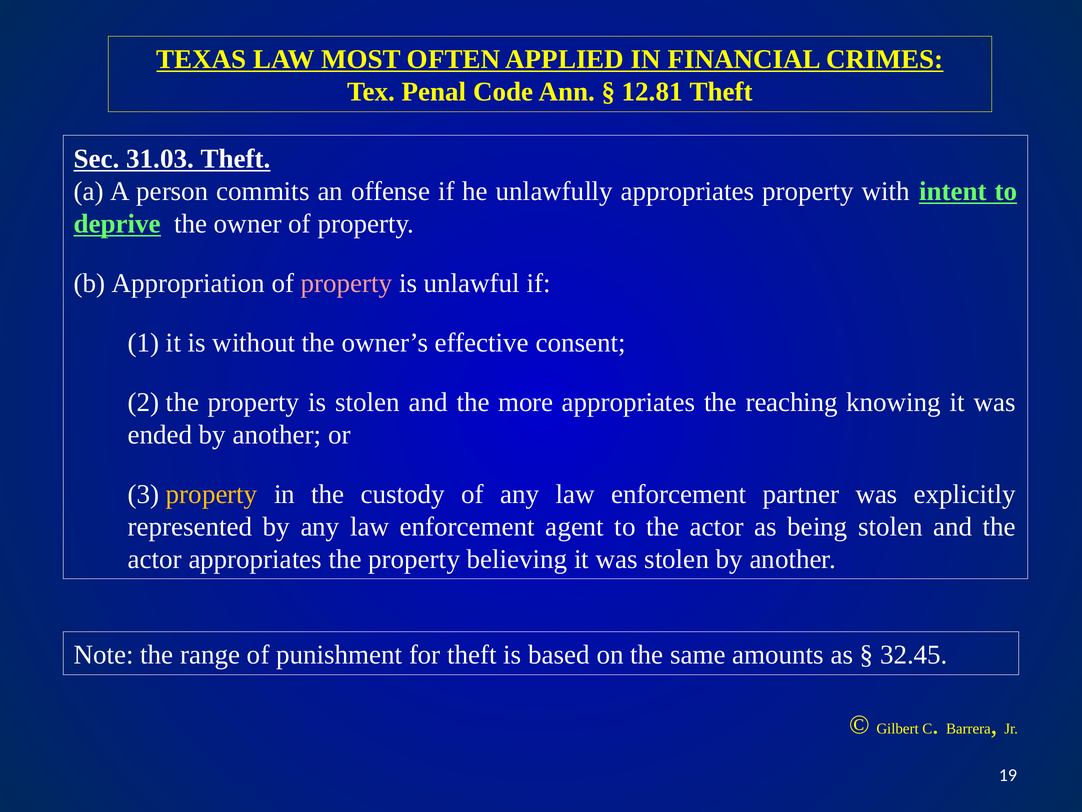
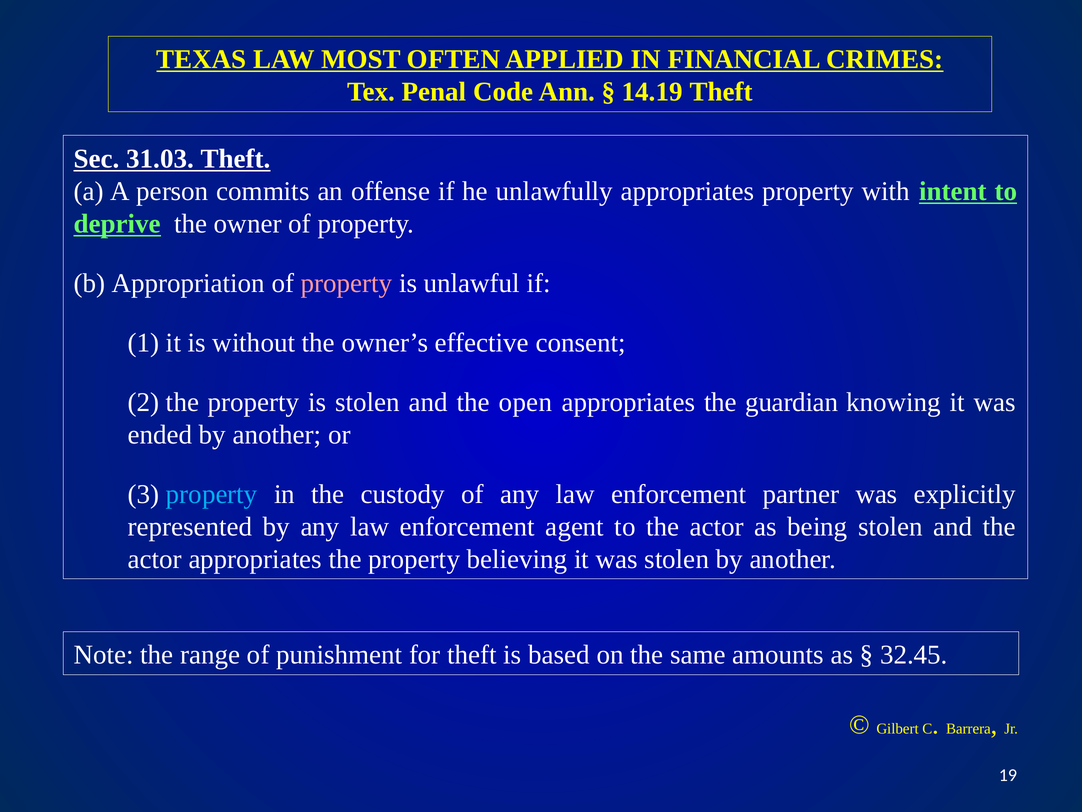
12.81: 12.81 -> 14.19 (652, 92)
more: more -> open (525, 402)
reaching: reaching -> guardian (792, 402)
property colour: yellow -> light blue (212, 494)
